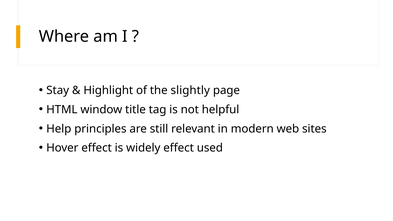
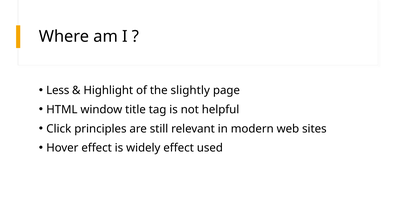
Stay: Stay -> Less (58, 90)
Help: Help -> Click (59, 129)
